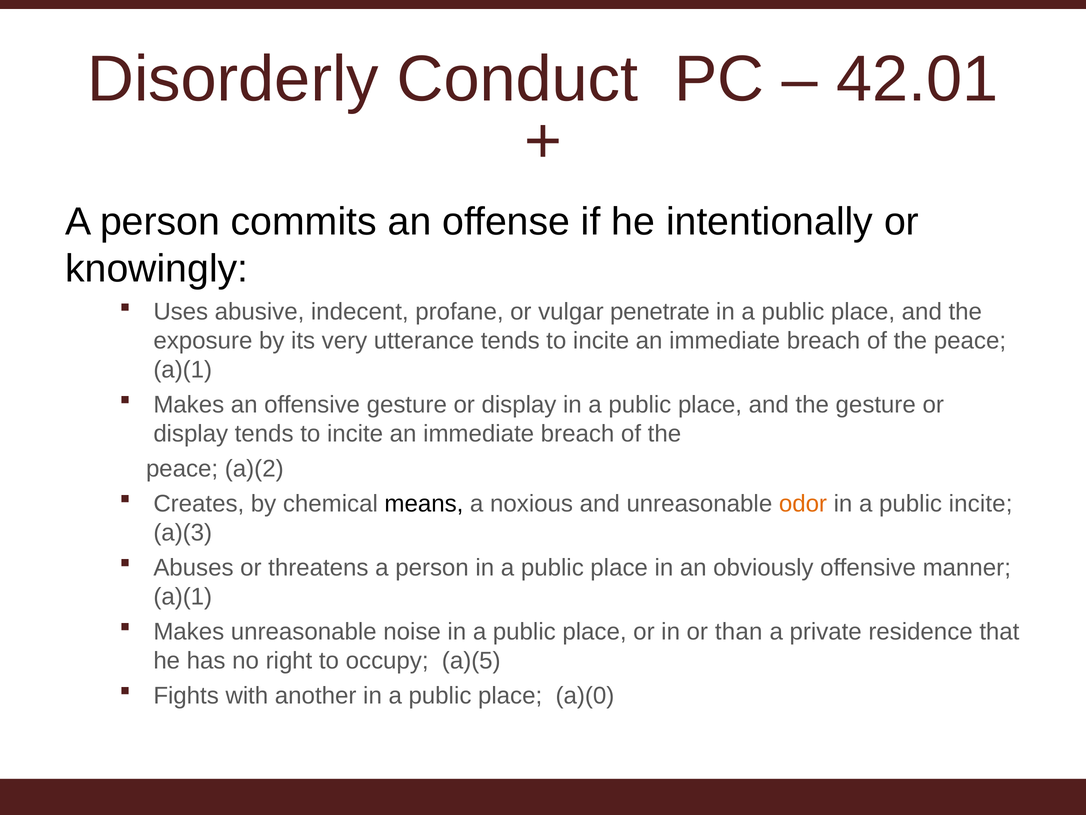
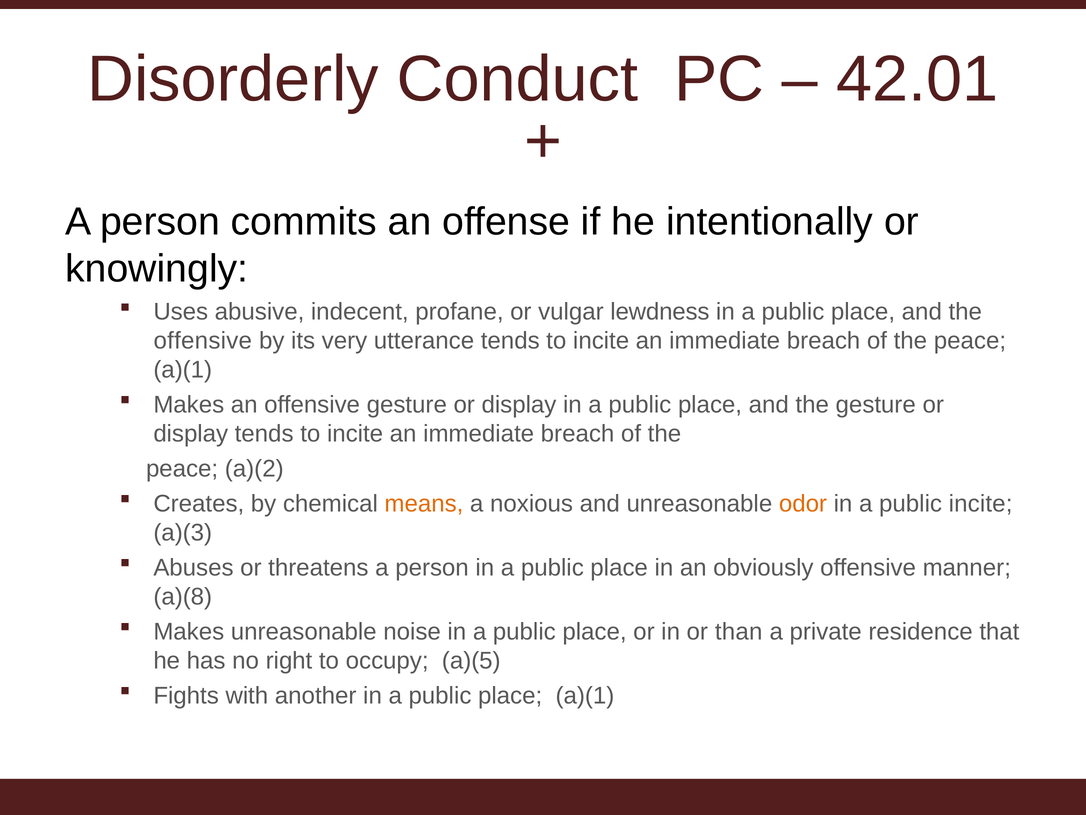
penetrate: penetrate -> lewdness (660, 312)
exposure: exposure -> offensive (203, 341)
means colour: black -> orange (424, 503)
a)(1: a)(1 -> a)(8 (183, 596)
place a)(0: a)(0 -> a)(1 (585, 695)
